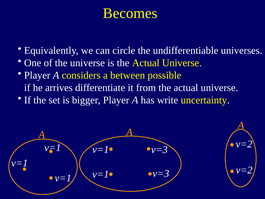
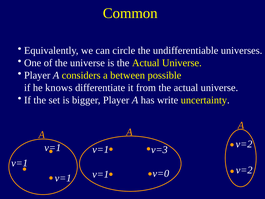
Becomes: Becomes -> Common (130, 13)
arrives: arrives -> knows (59, 88)
v=3: v=3 -> v=0 (161, 173)
